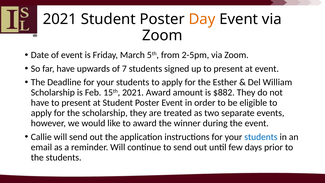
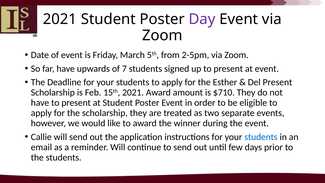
Day colour: orange -> purple (202, 19)
Del William: William -> Present (277, 82)
$882: $882 -> $710 (224, 92)
